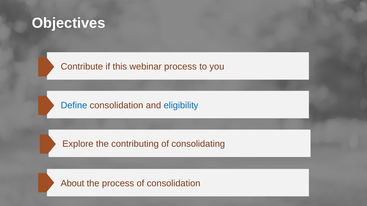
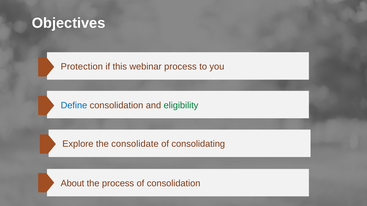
Contribute: Contribute -> Protection (82, 67)
eligibility colour: blue -> green (181, 105)
contributing: contributing -> consolidate (135, 144)
